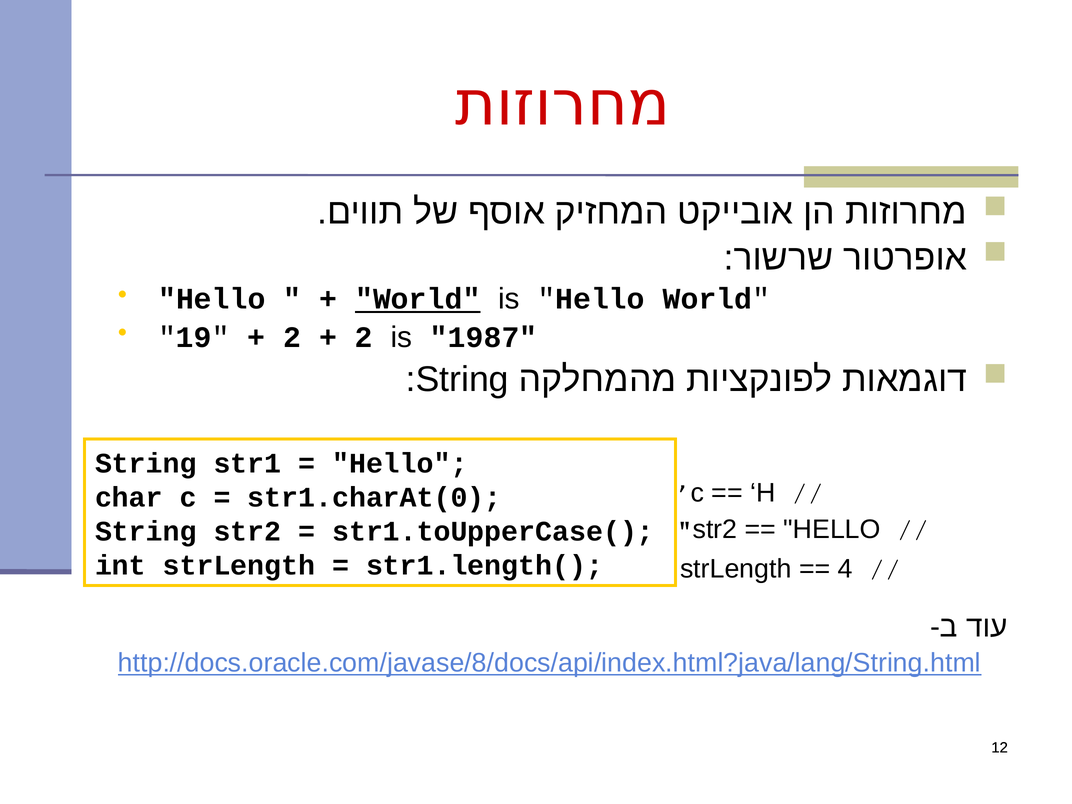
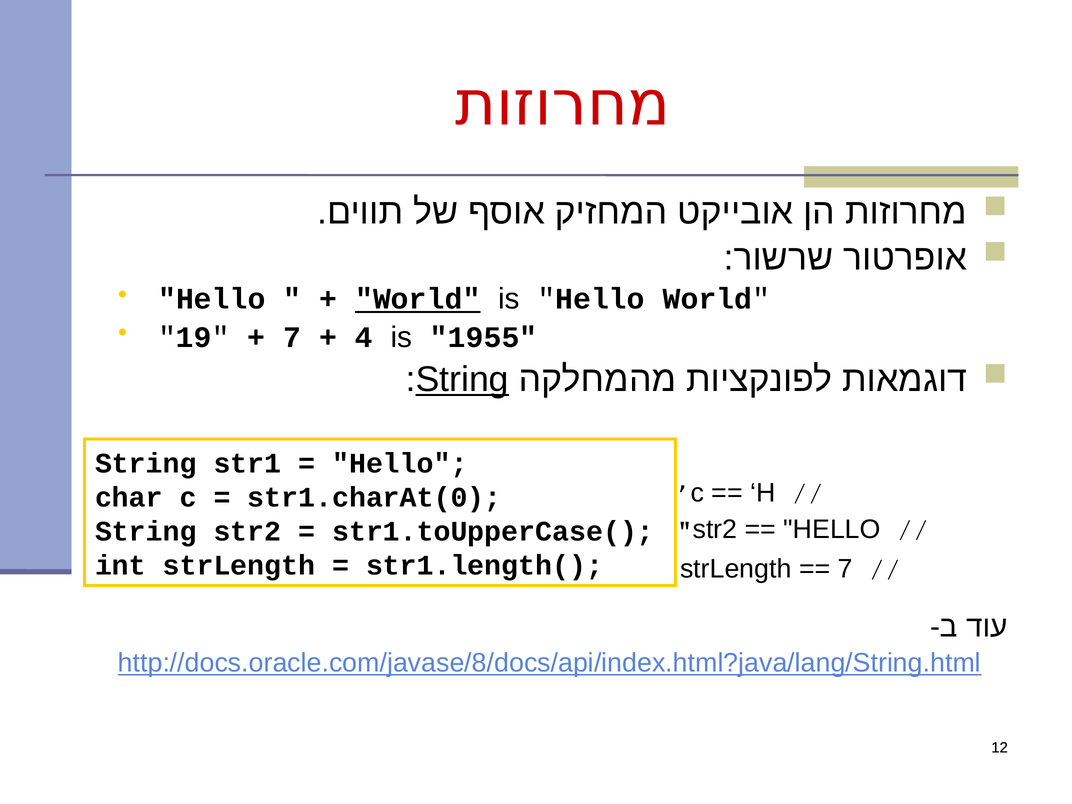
2: 2 -> 7 (292, 337)
2: 2 -> 4 (364, 337)
1987: 1987 -> 1955 (484, 337)
String underline: none -> present (462, 380)
4: 4 -> 7 (845, 569)
